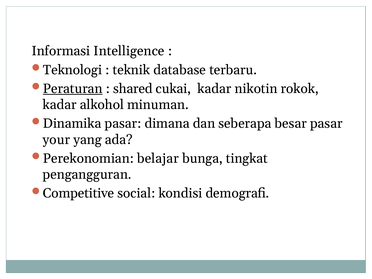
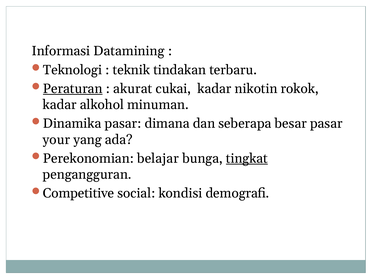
Intelligence: Intelligence -> Datamining (129, 51)
database: database -> tindakan (180, 70)
shared: shared -> akurat (133, 89)
tingkat underline: none -> present (247, 158)
